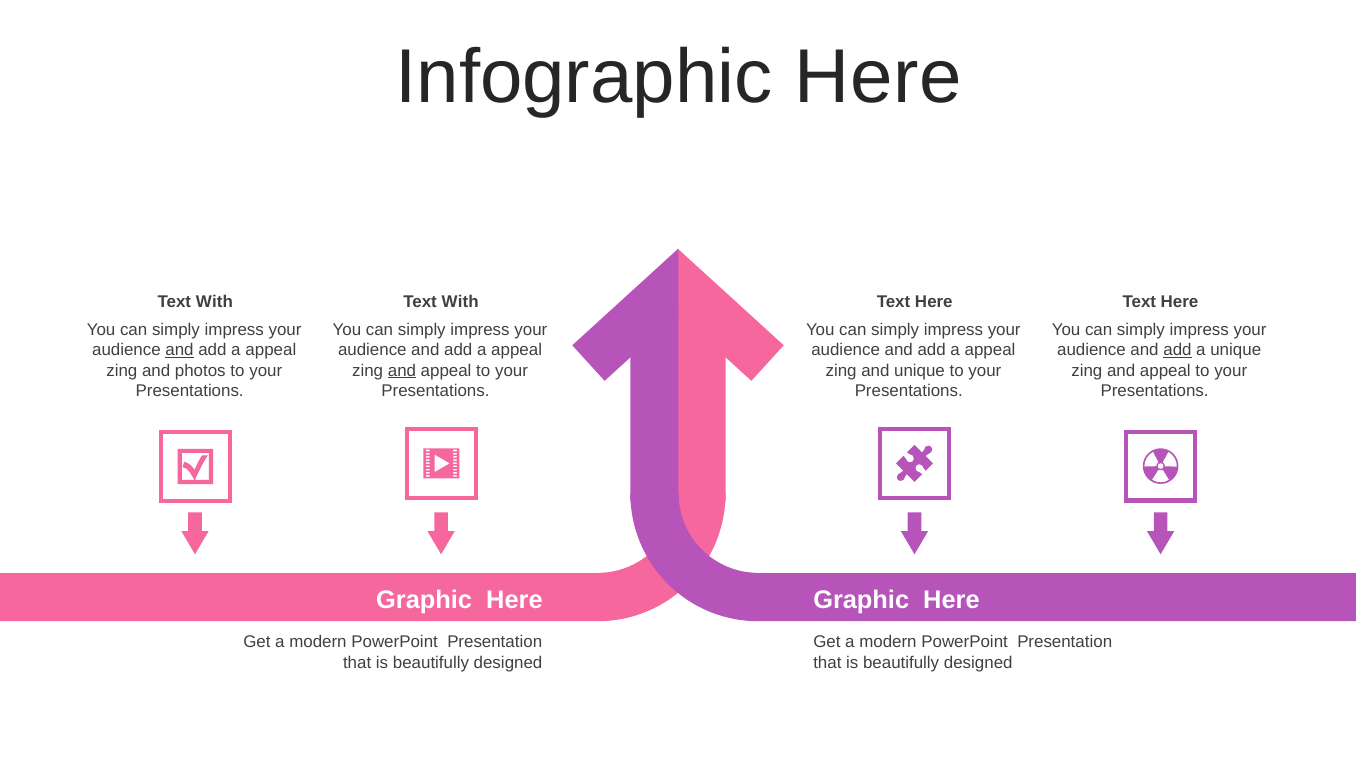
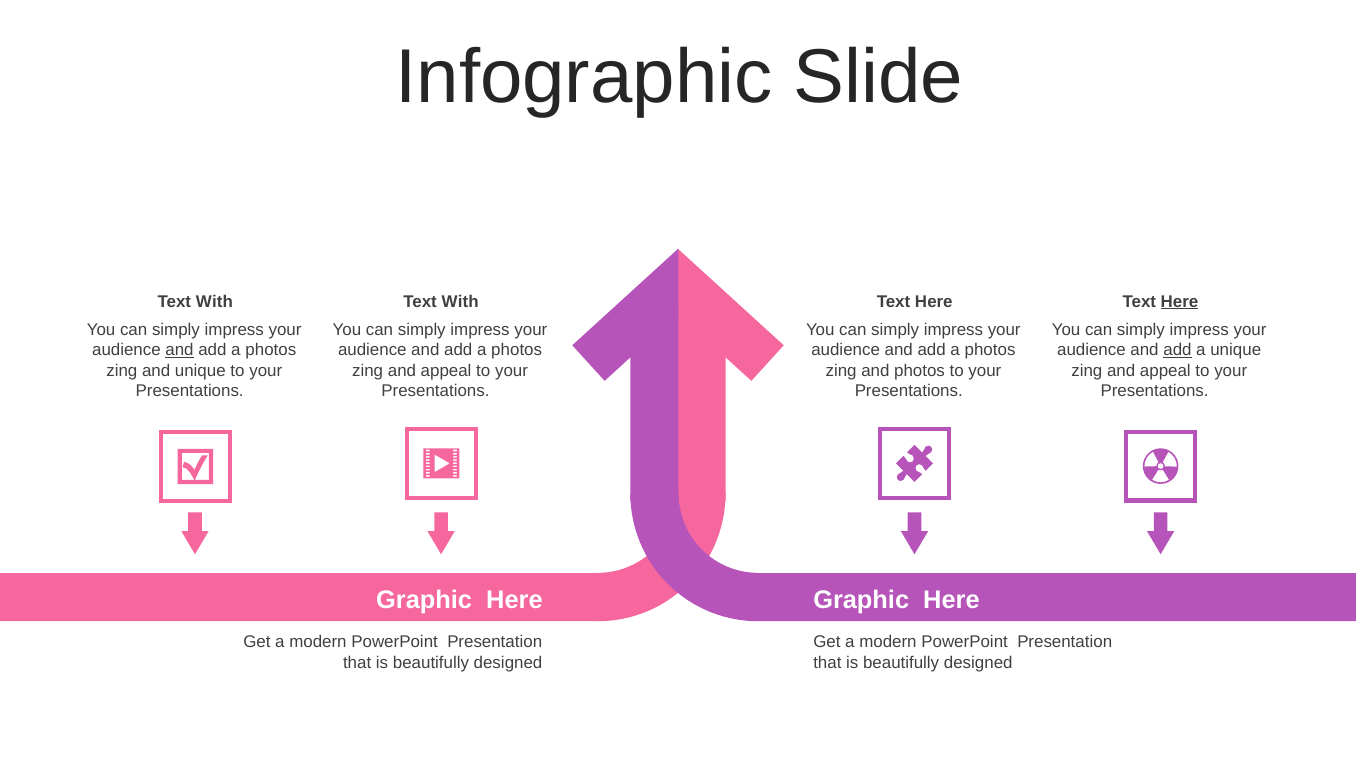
Infographic Here: Here -> Slide (878, 78)
Here underline: none -> present (1180, 301)
appeal: appeal -> photos (271, 350)
appeal: appeal -> photos (517, 350)
appeal: appeal -> photos (990, 350)
and photos: photos -> unique (200, 370)
and underline: present -> none (402, 370)
and unique: unique -> photos (919, 370)
